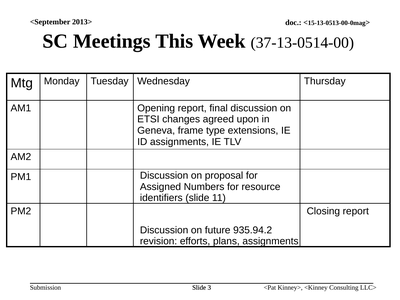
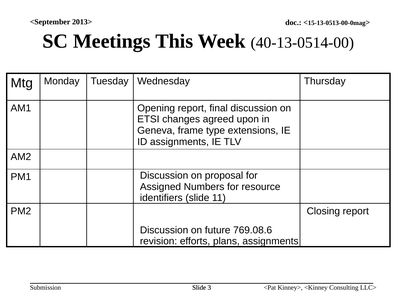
37-13-0514-00: 37-13-0514-00 -> 40-13-0514-00 (302, 43)
935.94.2: 935.94.2 -> 769.08.6 (253, 230)
